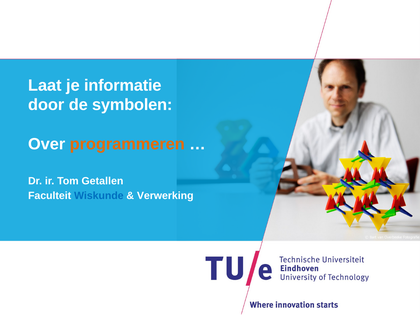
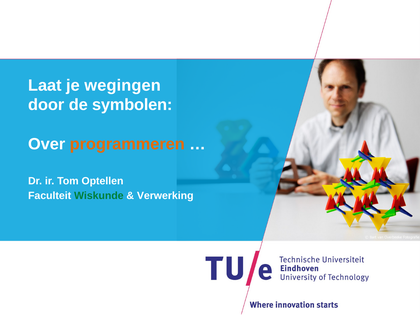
informatie: informatie -> wegingen (123, 85)
Getallen: Getallen -> Optellen (102, 181)
Wiskunde colour: blue -> green (99, 196)
